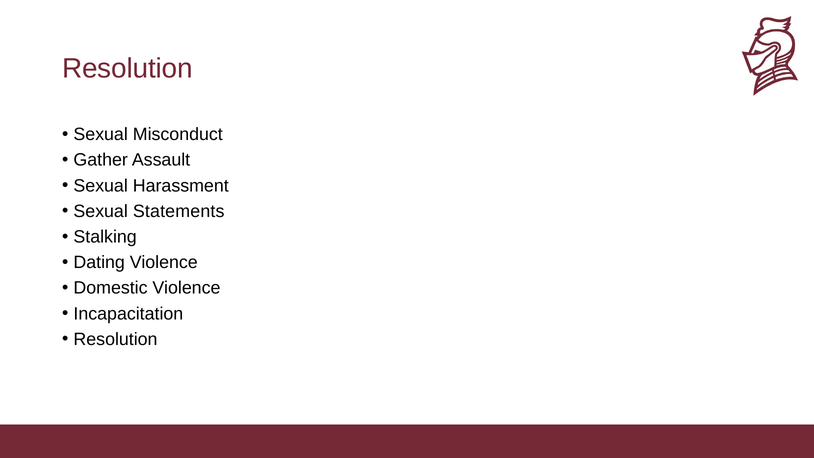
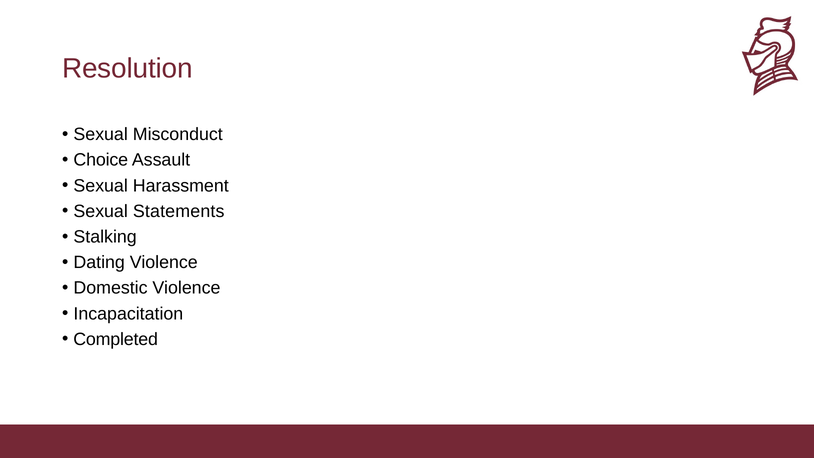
Gather: Gather -> Choice (101, 160)
Resolution: Resolution -> Completed (116, 339)
